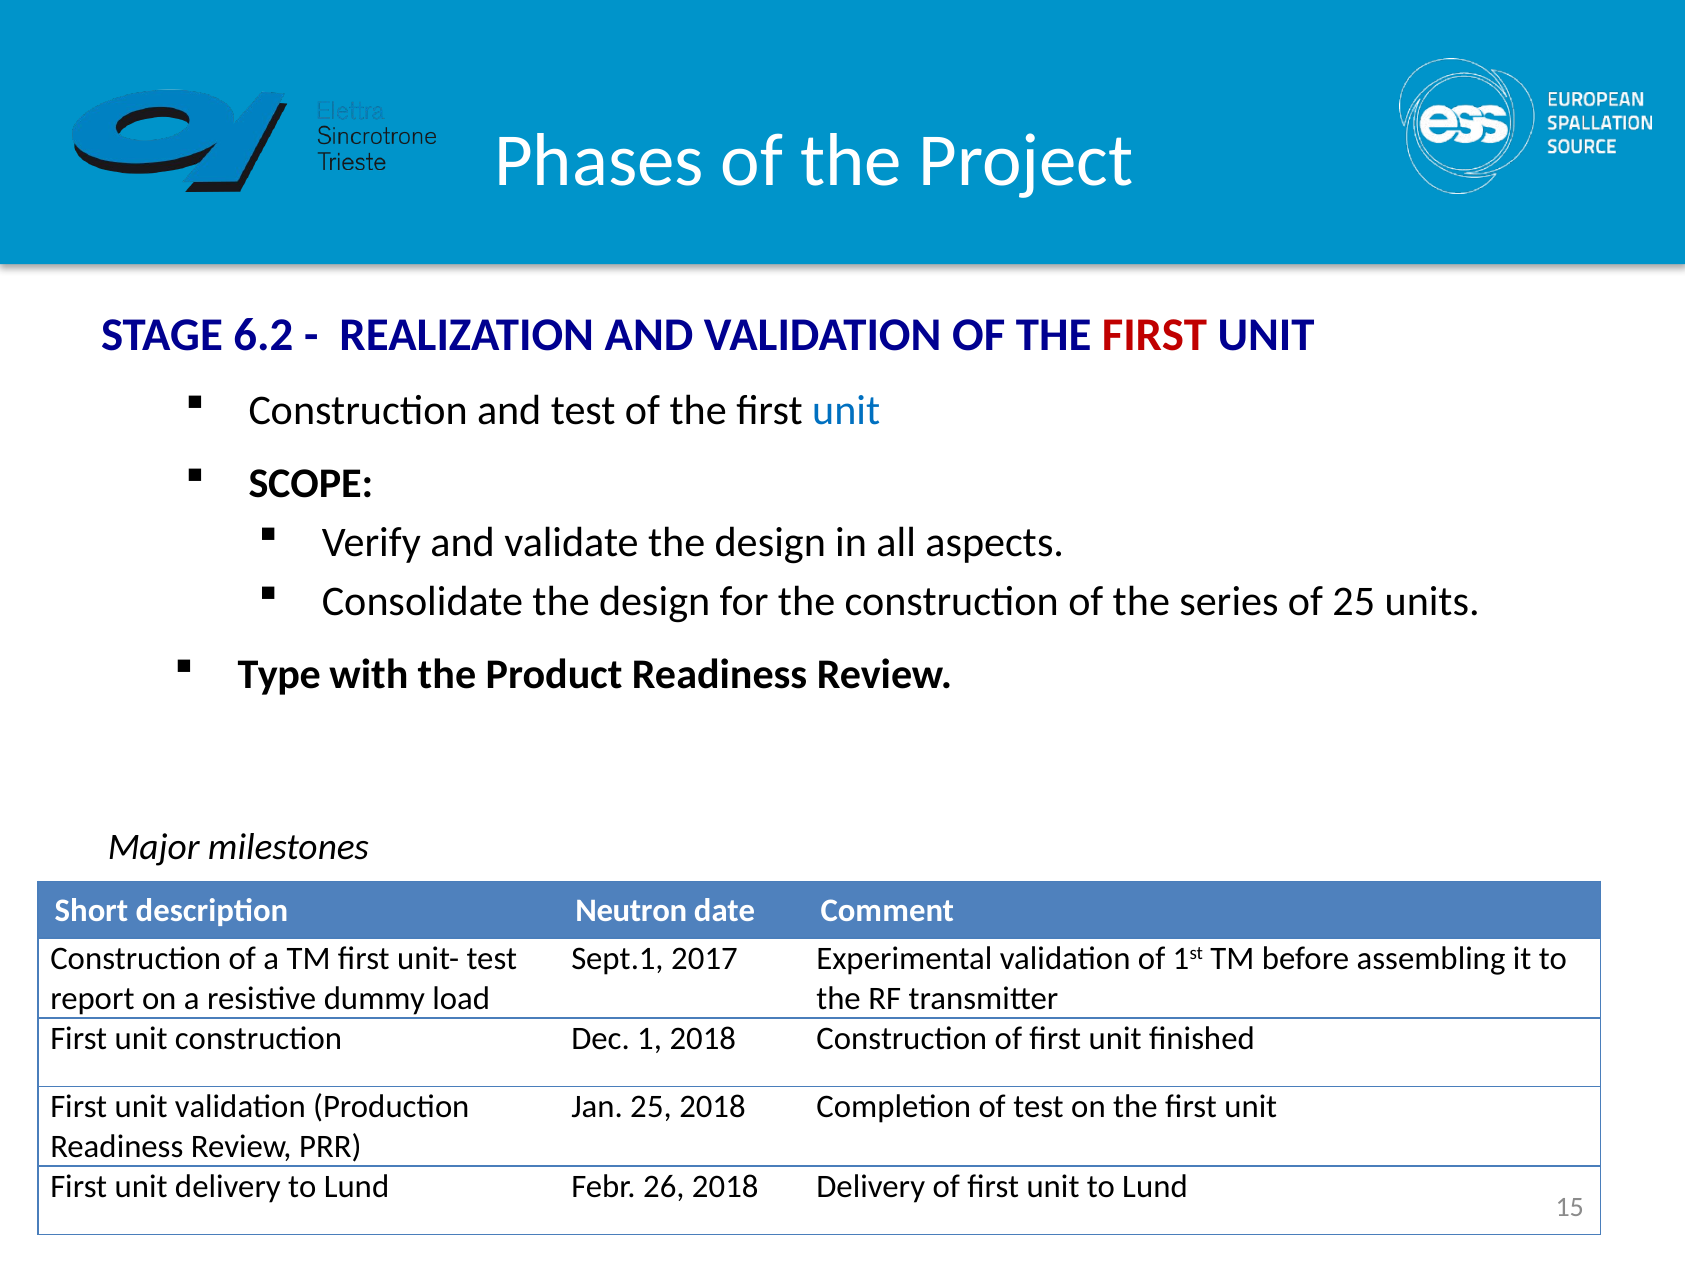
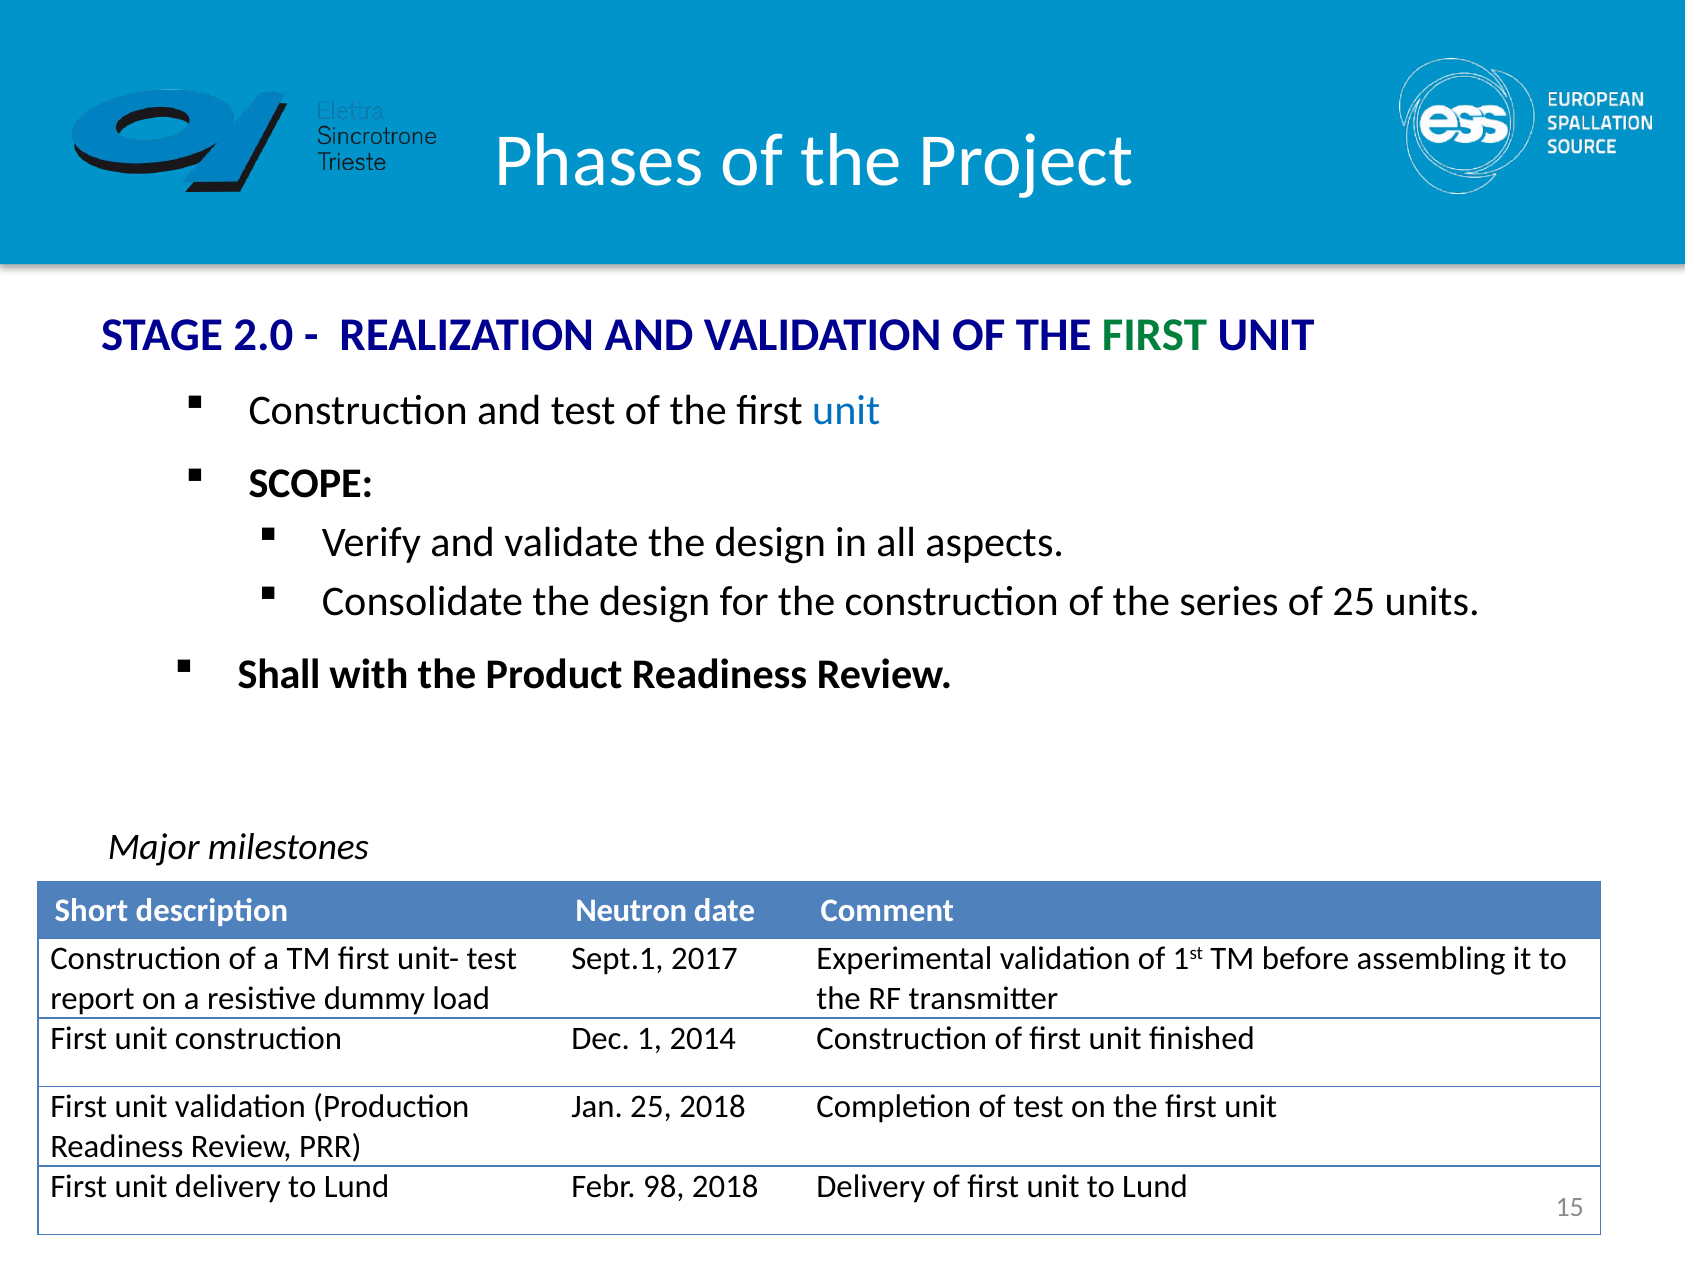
6.2: 6.2 -> 2.0 (263, 335)
FIRST colour: red -> green (1154, 335)
Type: Type -> Shall (279, 674)
1 2018: 2018 -> 2014 (703, 1038)
26: 26 -> 98 (664, 1186)
